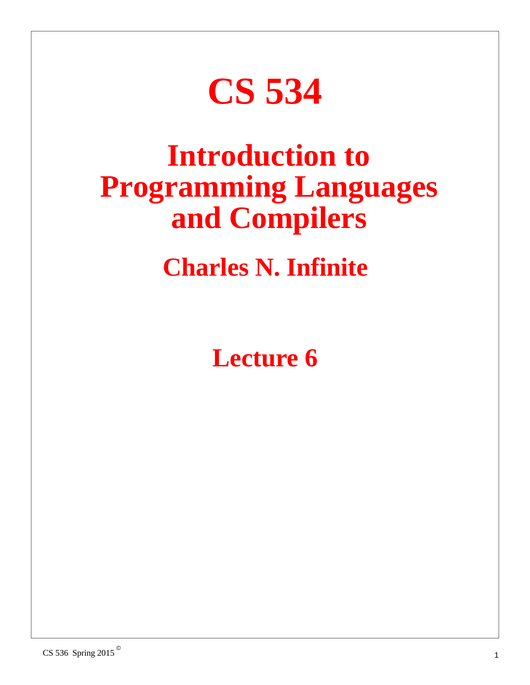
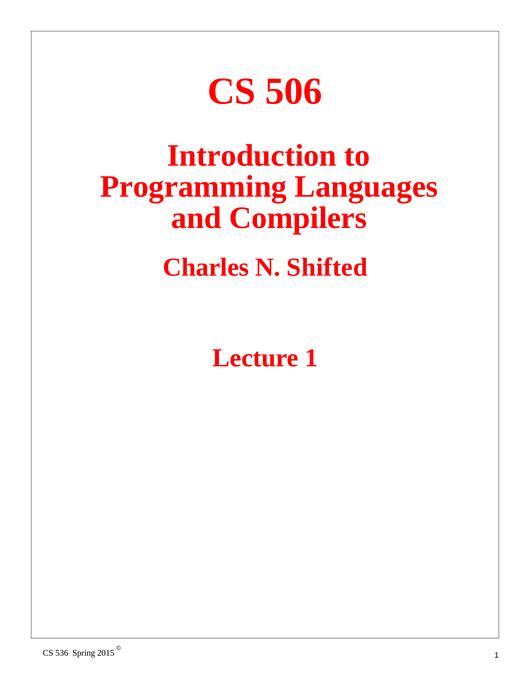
534: 534 -> 506 (294, 91)
Infinite: Infinite -> Shifted (327, 268)
Lecture 6: 6 -> 1 (311, 358)
